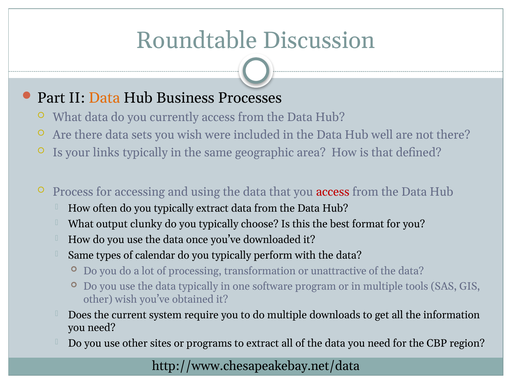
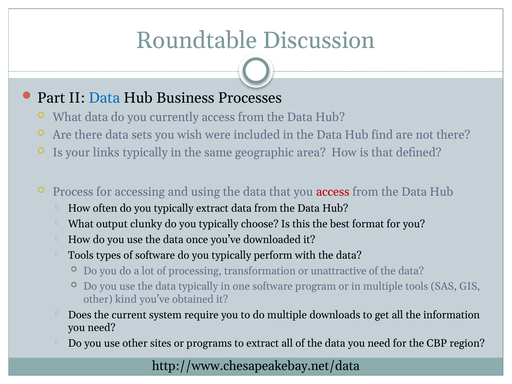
Data colour: orange -> blue (104, 98)
well: well -> find (382, 135)
Same: Same -> Tools (81, 255)
of calendar: calendar -> software (155, 255)
other wish: wish -> kind (126, 299)
